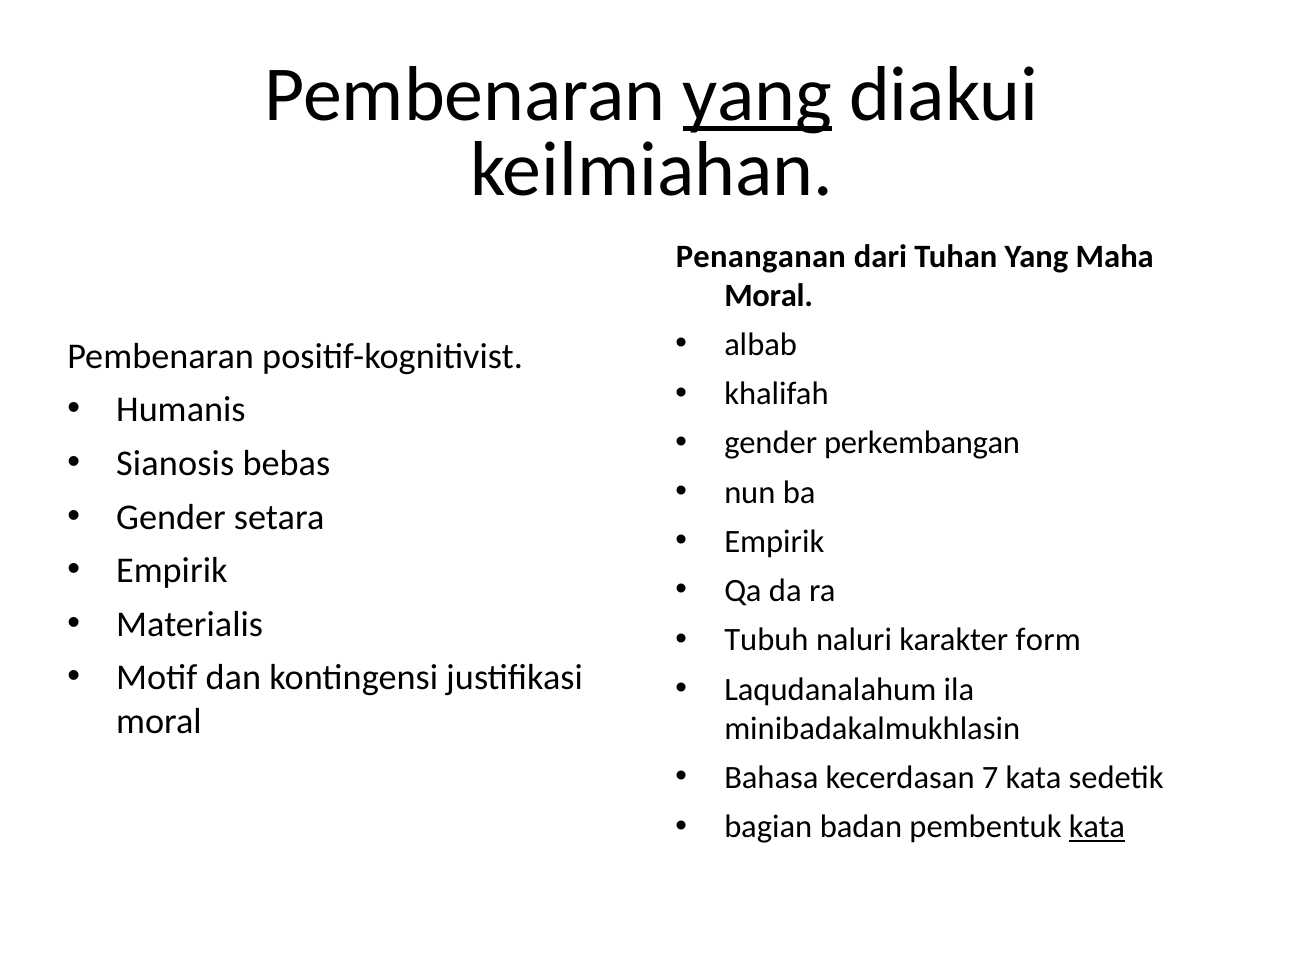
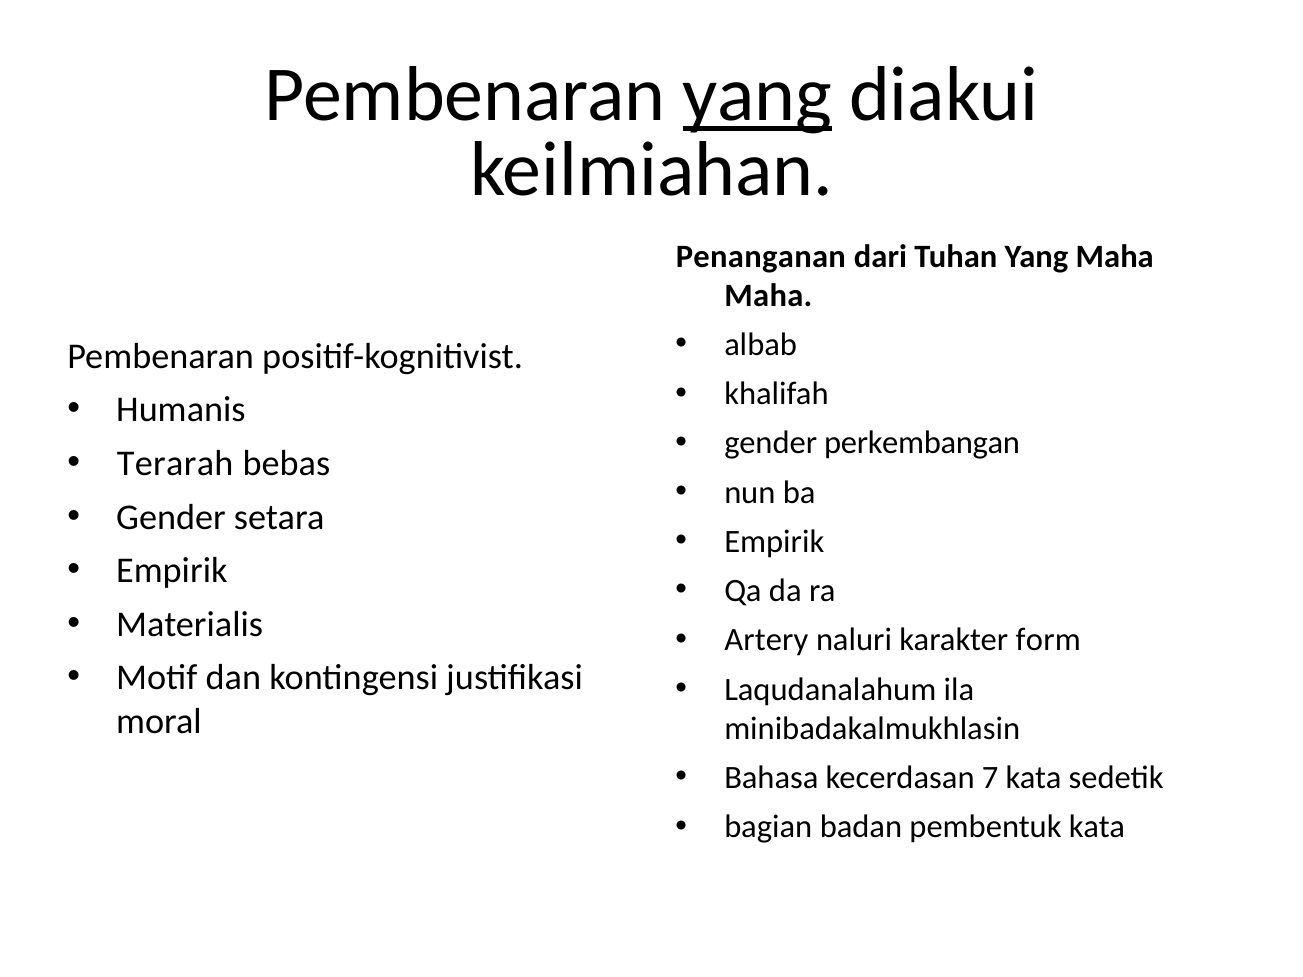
Moral: Moral -> Maha (768, 295)
Sianosis: Sianosis -> Terarah (175, 464)
Tubuh: Tubuh -> Artery (766, 640)
kata underline: present -> none (1097, 827)
